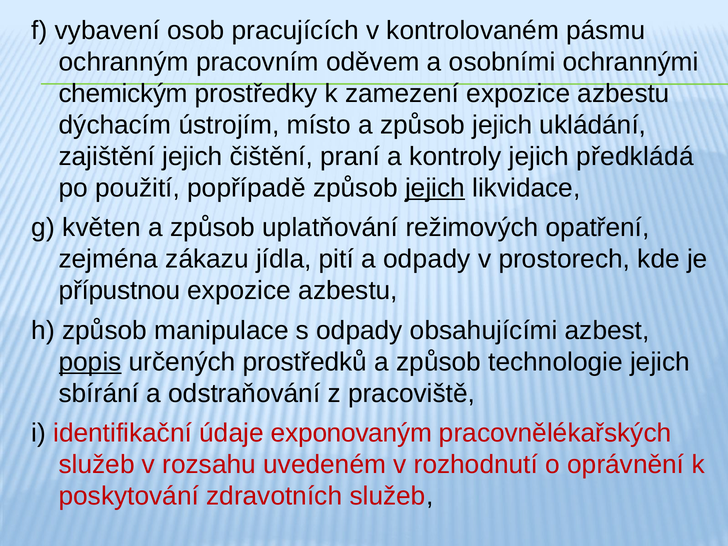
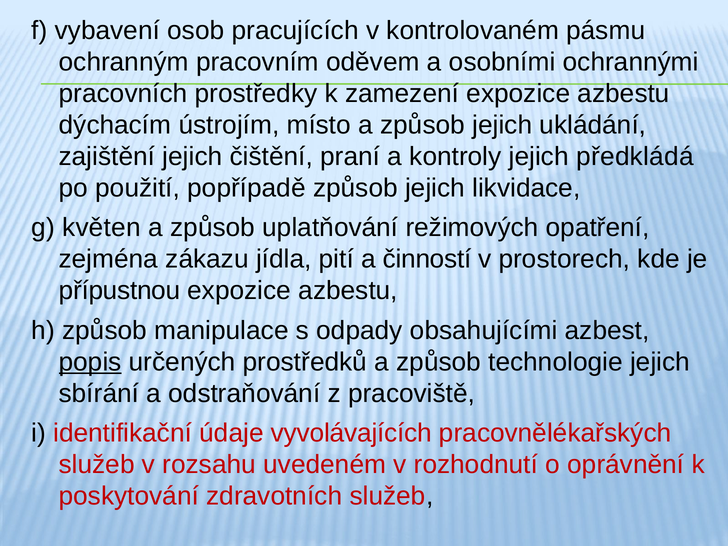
chemickým: chemickým -> pracovních (123, 94)
jejich underline: present -> none (435, 188)
a odpady: odpady -> činností (427, 259)
exponovaným: exponovaným -> vyvolávajících (351, 433)
